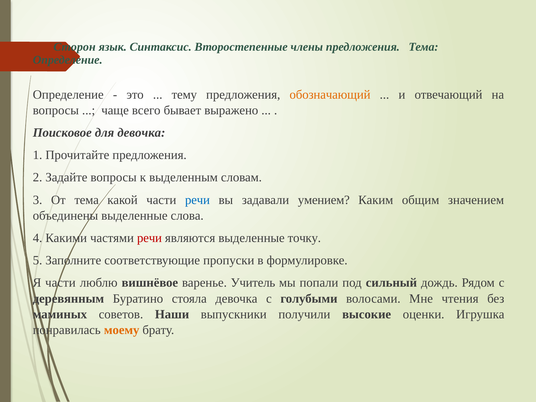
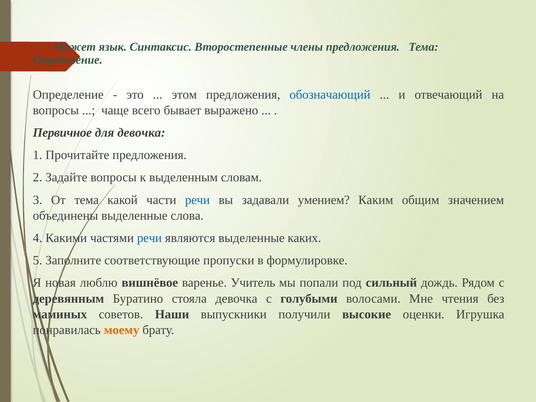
Сторон: Сторон -> Может (75, 47)
тему: тему -> этом (184, 94)
обозначающий colour: orange -> blue (330, 94)
Поисковое: Поисковое -> Первичное (62, 133)
речи colour: red -> blue (149, 238)
точку: точку -> каких (304, 238)
Я части: части -> новая (61, 283)
